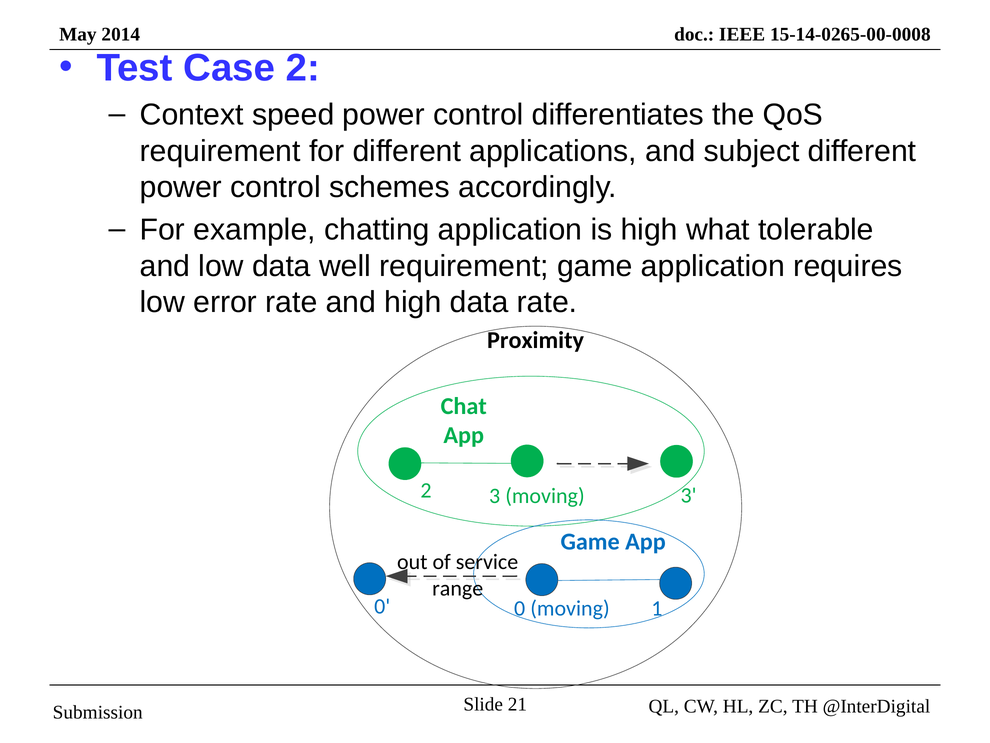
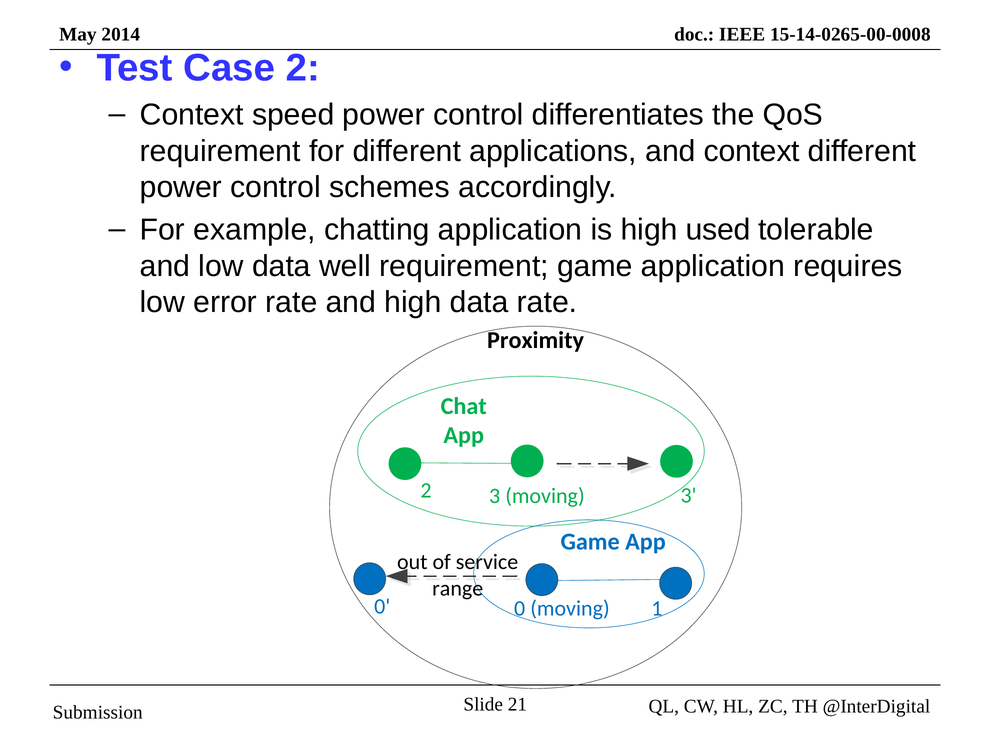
and subject: subject -> context (752, 151)
what: what -> used (718, 230)
